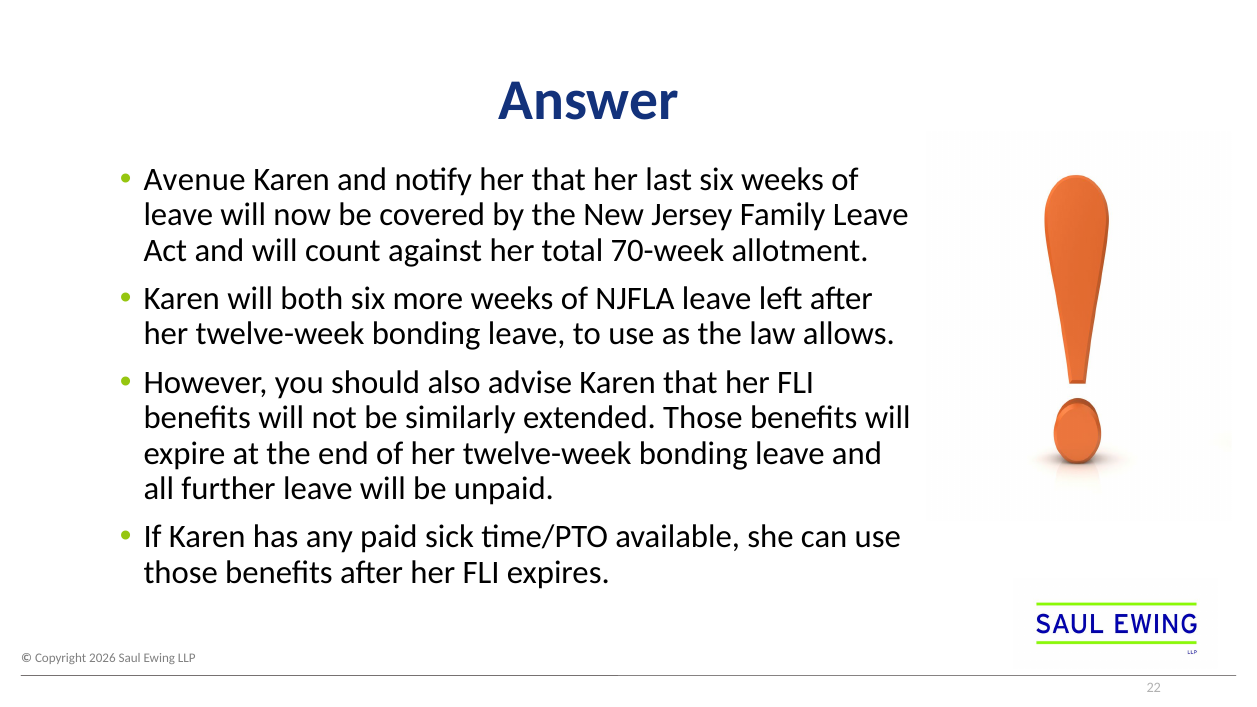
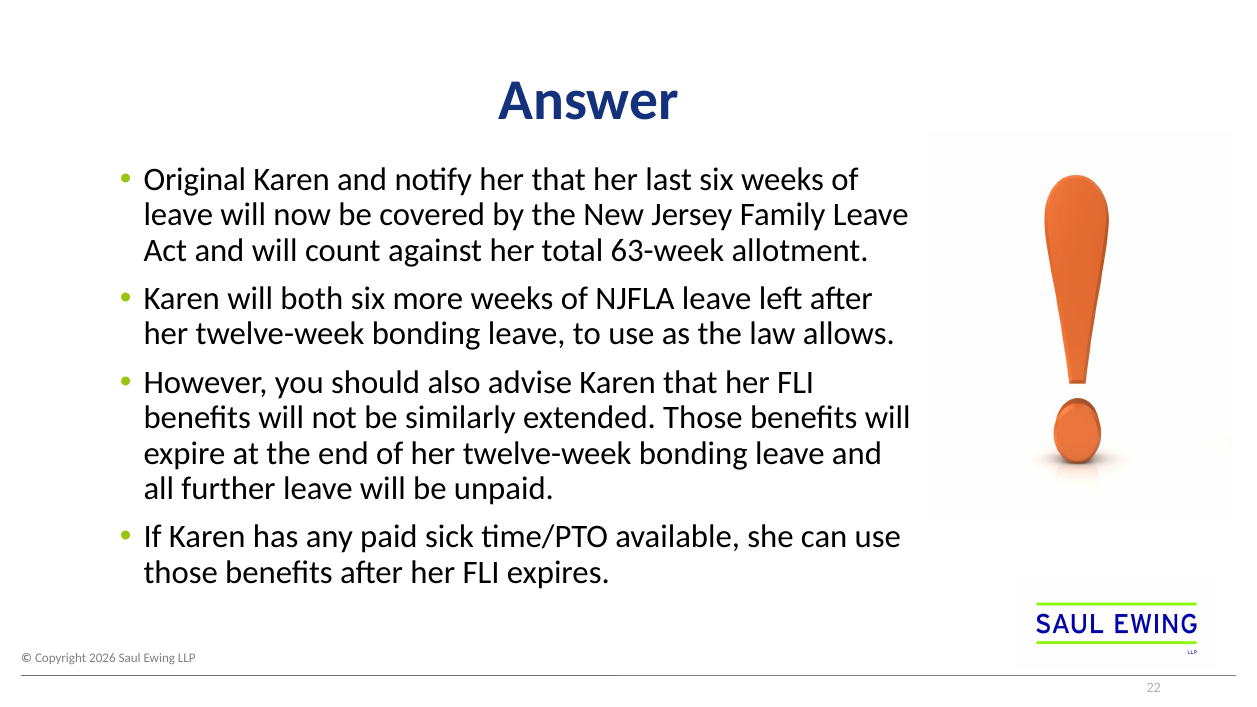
Avenue: Avenue -> Original (195, 180)
70-week: 70-week -> 63-week (667, 250)
